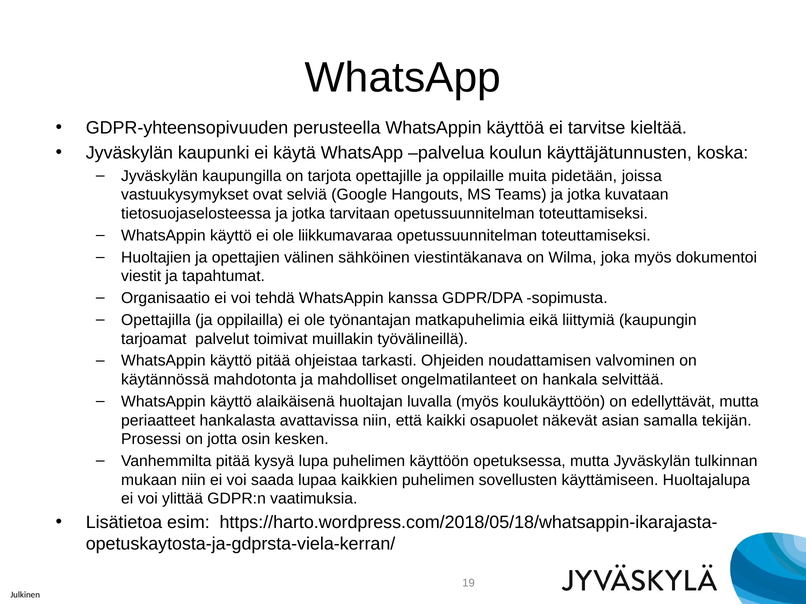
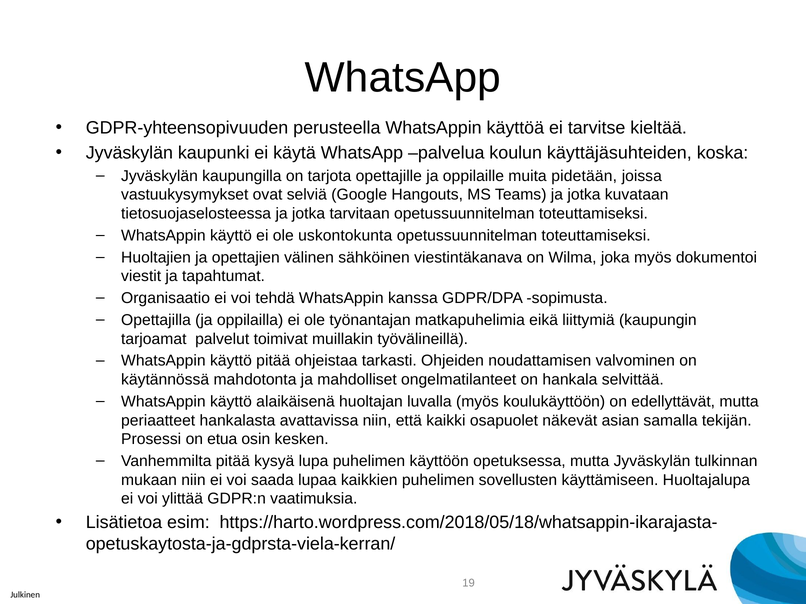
käyttäjätunnusten: käyttäjätunnusten -> käyttäjäsuhteiden (619, 153)
liikkumavaraa: liikkumavaraa -> uskontokunta (345, 236)
jotta: jotta -> etua (222, 440)
